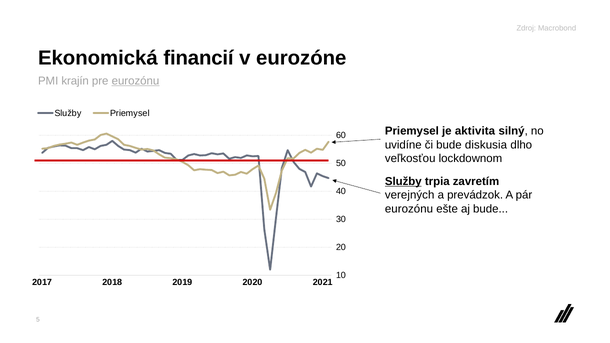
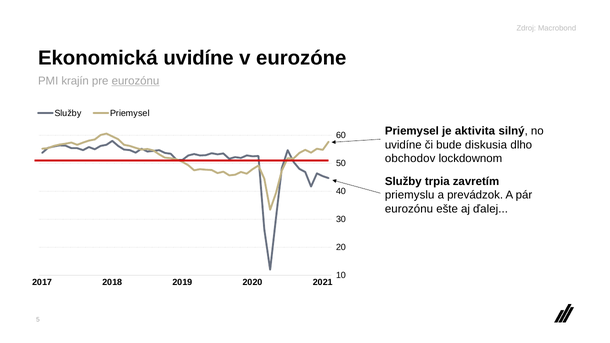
Ekonomická financií: financií -> uvidíne (199, 58)
veľkosťou: veľkosťou -> obchodov (410, 159)
Služby underline: present -> none (403, 181)
verejných: verejných -> priemyslu (410, 195)
aj bude: bude -> ďalej (491, 209)
